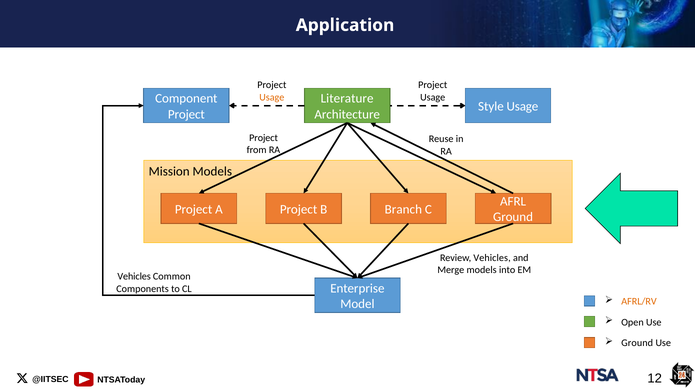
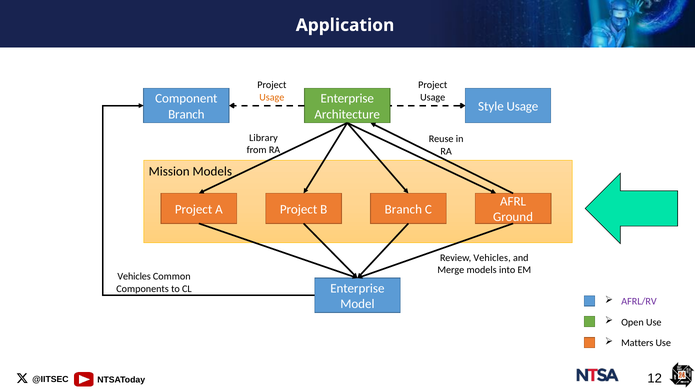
Literature: Literature -> Enterprise (347, 99)
Project: Project -> Branch (186, 114)
Project: Project -> Library (263, 138)
AFRL/RV colour: orange -> purple (639, 301)
Ground: Ground -> Matters (637, 343)
